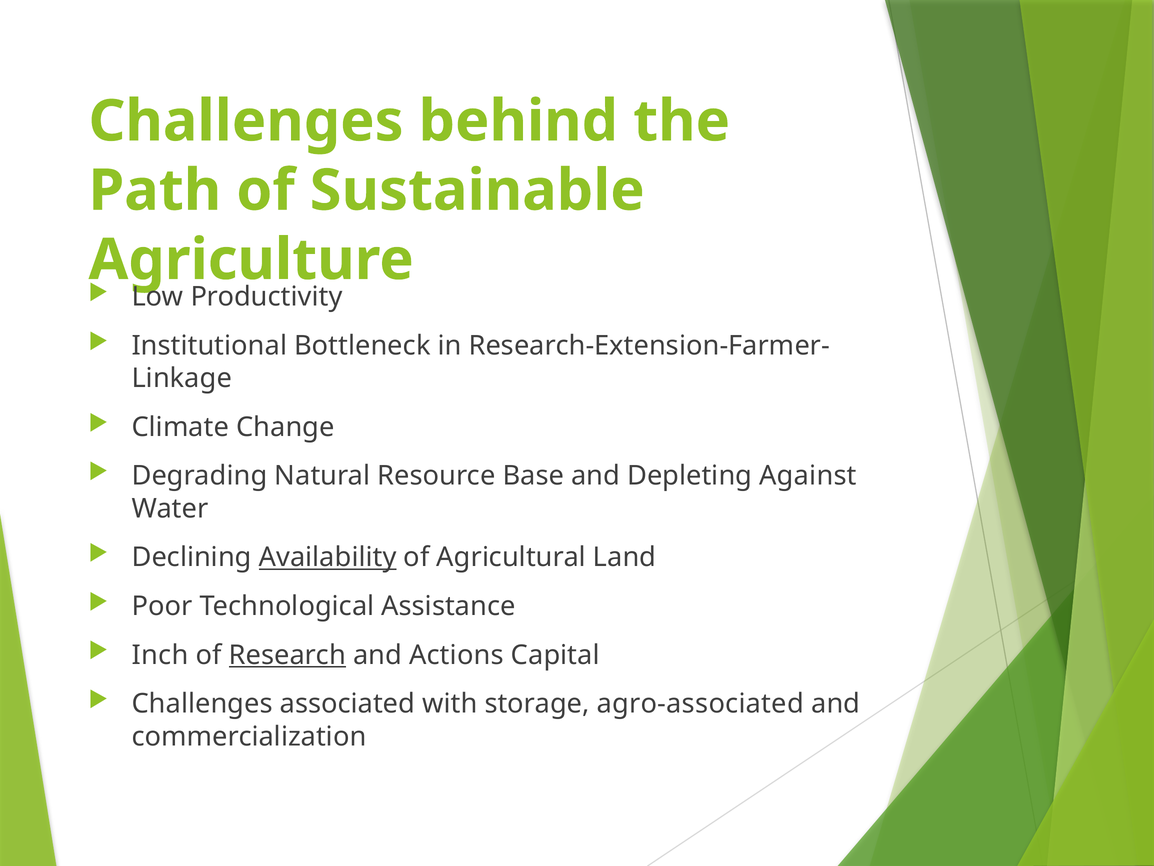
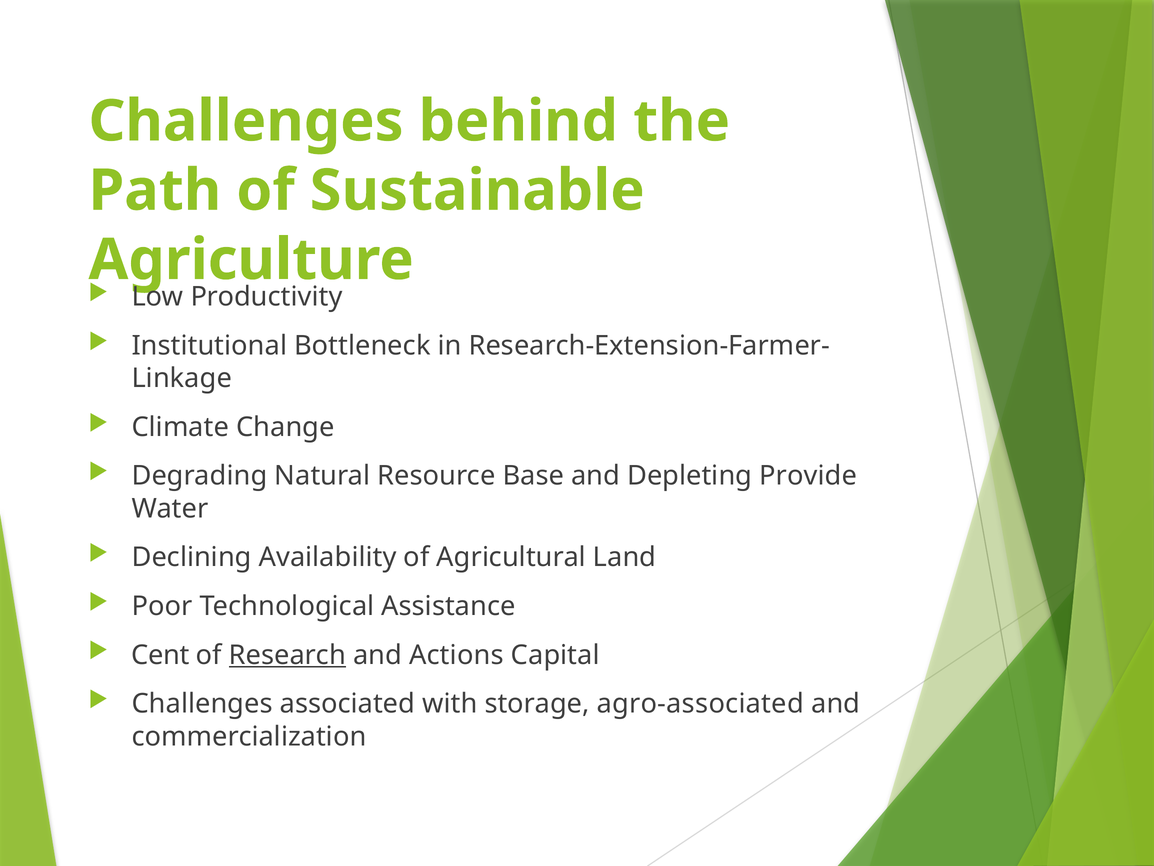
Against: Against -> Provide (808, 476)
Availability underline: present -> none (328, 557)
Inch: Inch -> Cent (161, 655)
